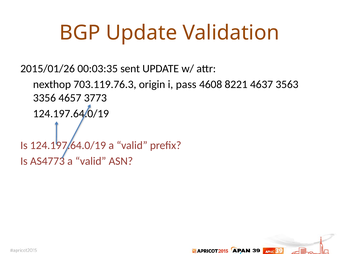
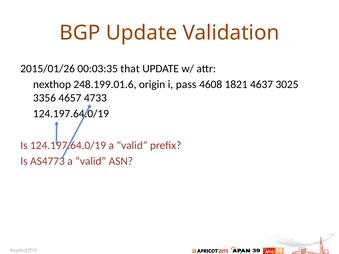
sent: sent -> that (130, 69)
703.119.76.3: 703.119.76.3 -> 248.199.01.6 (105, 84)
8221: 8221 -> 1821 (236, 84)
3563: 3563 -> 3025 (287, 84)
3773: 3773 -> 4733 (95, 98)
